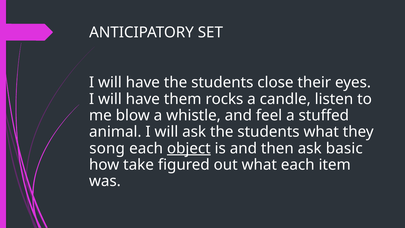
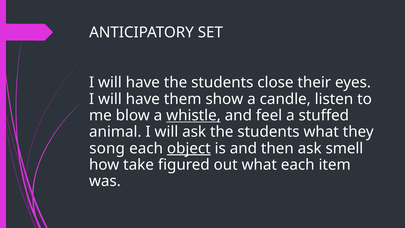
rocks: rocks -> show (224, 99)
whistle underline: none -> present (193, 115)
basic: basic -> smell (344, 148)
